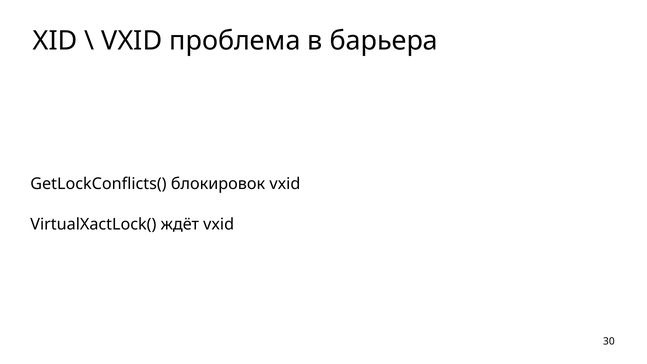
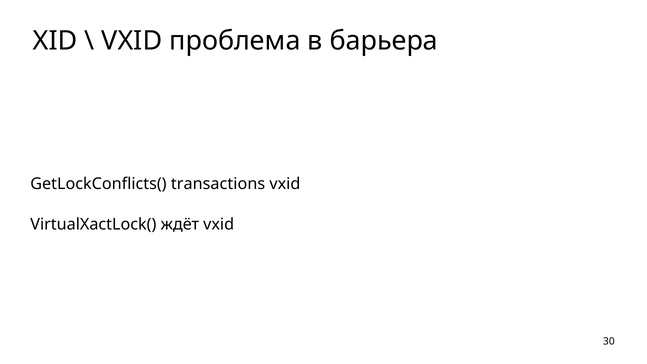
блокировок: блокировок -> transactions (218, 184)
